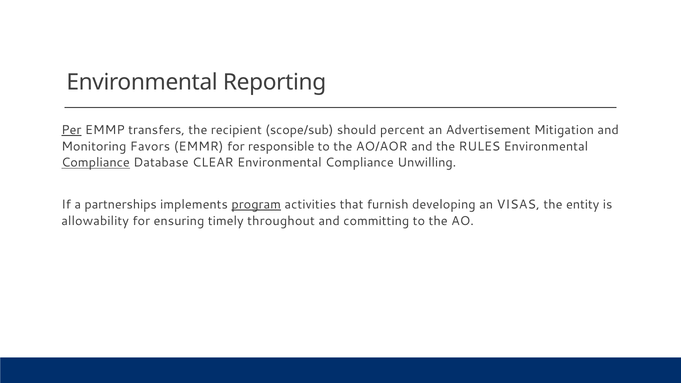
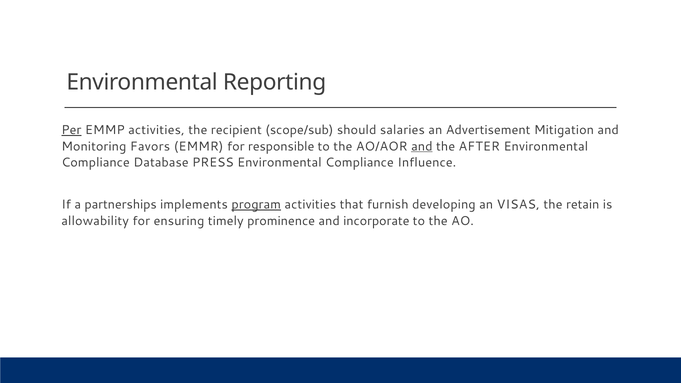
EMMP transfers: transfers -> activities (156, 130)
percent: percent -> salaries (402, 130)
and underline: none -> present (422, 146)
RULES: RULES -> AFTER (479, 146)
Compliance underline: present -> none (96, 163)
CLEAR: CLEAR -> PRESS (213, 163)
Unwilling: Unwilling -> Influence (427, 163)
entity: entity -> retain (583, 204)
throughout: throughout -> prominence (281, 221)
committing: committing -> incorporate (376, 221)
